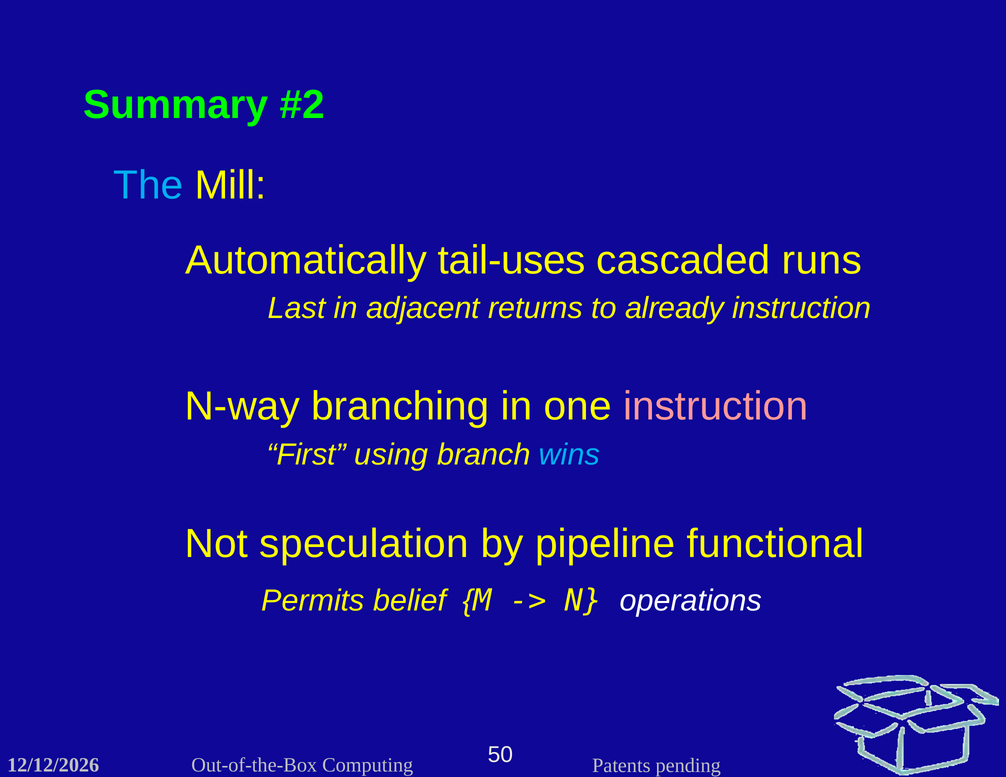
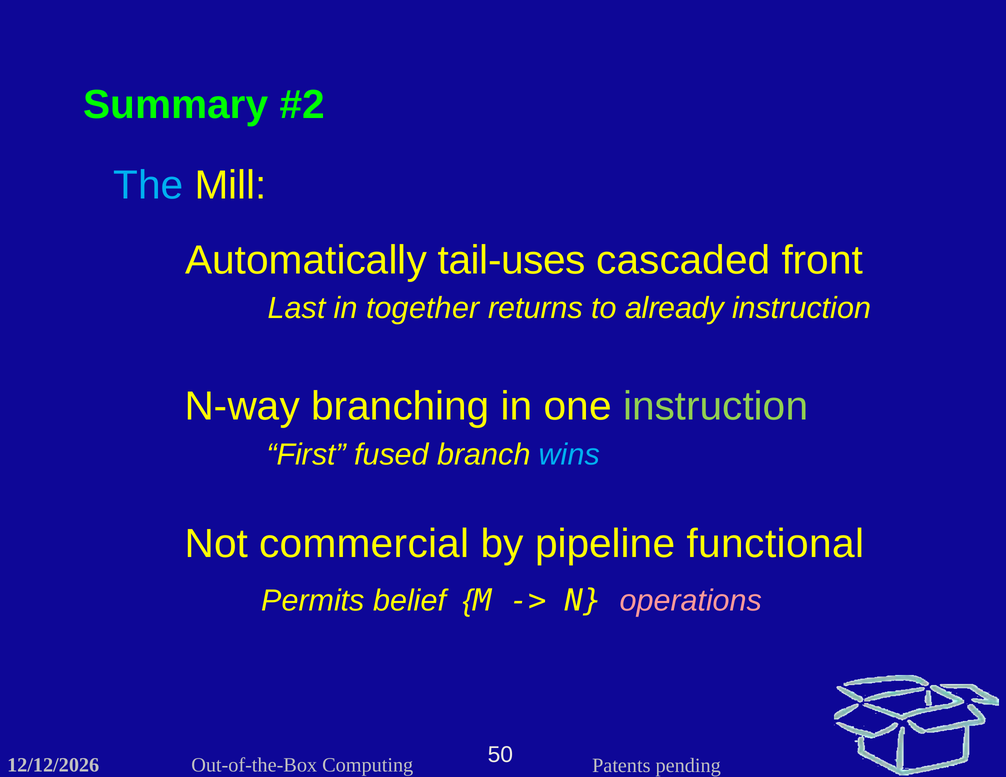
runs: runs -> front (822, 260)
adjacent: adjacent -> together (423, 308)
instruction colour: pink -> light green (716, 407)
using: using -> fused (392, 455)
speculation: speculation -> commercial (364, 544)
operations colour: white -> pink (691, 601)
